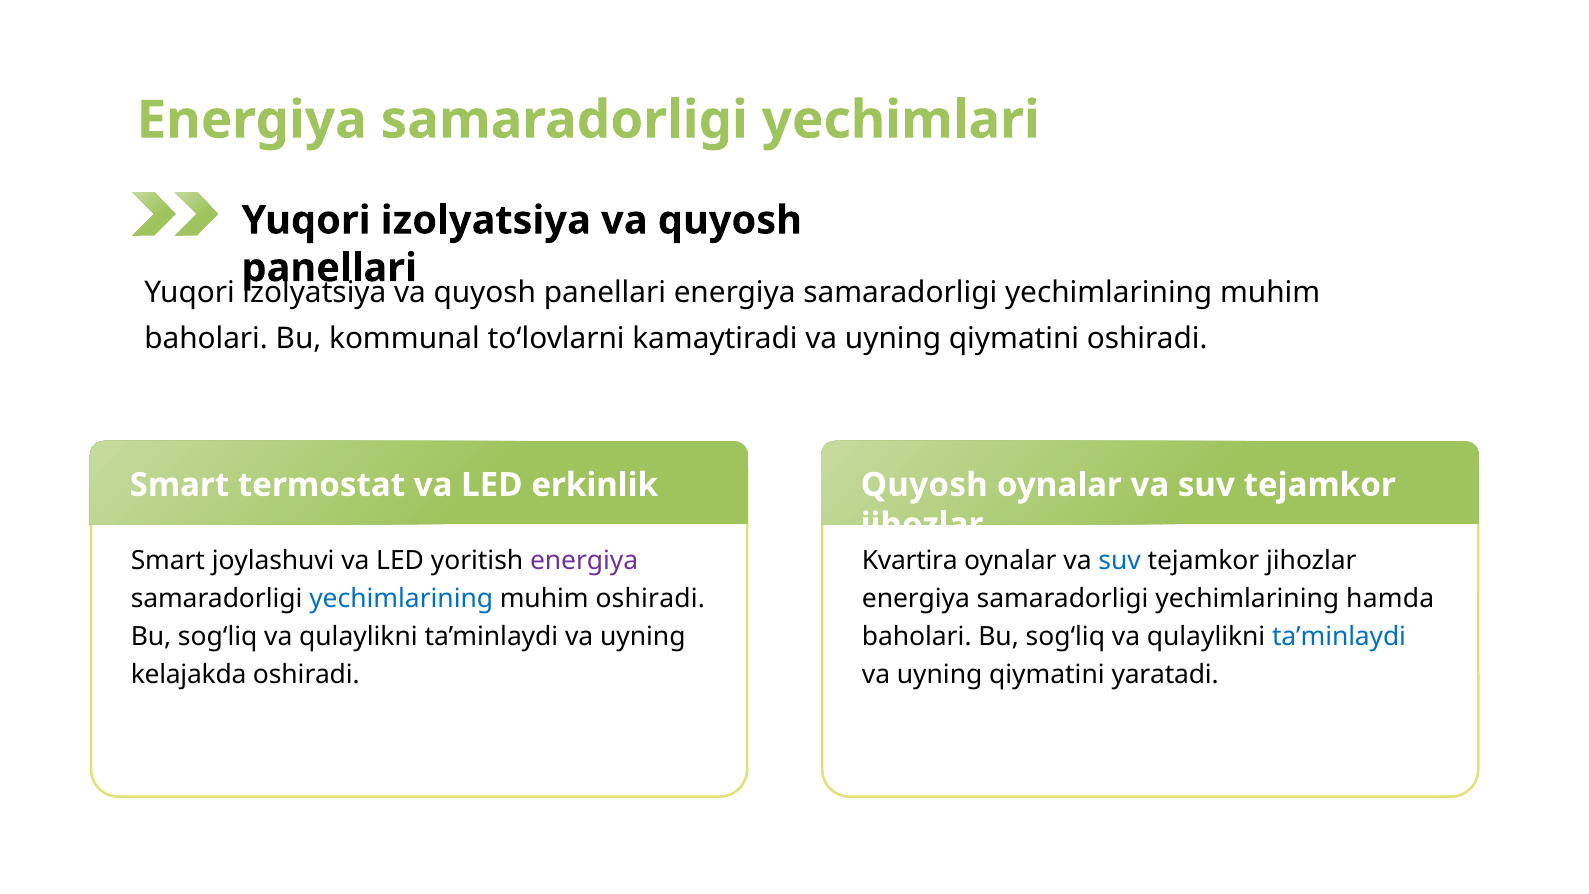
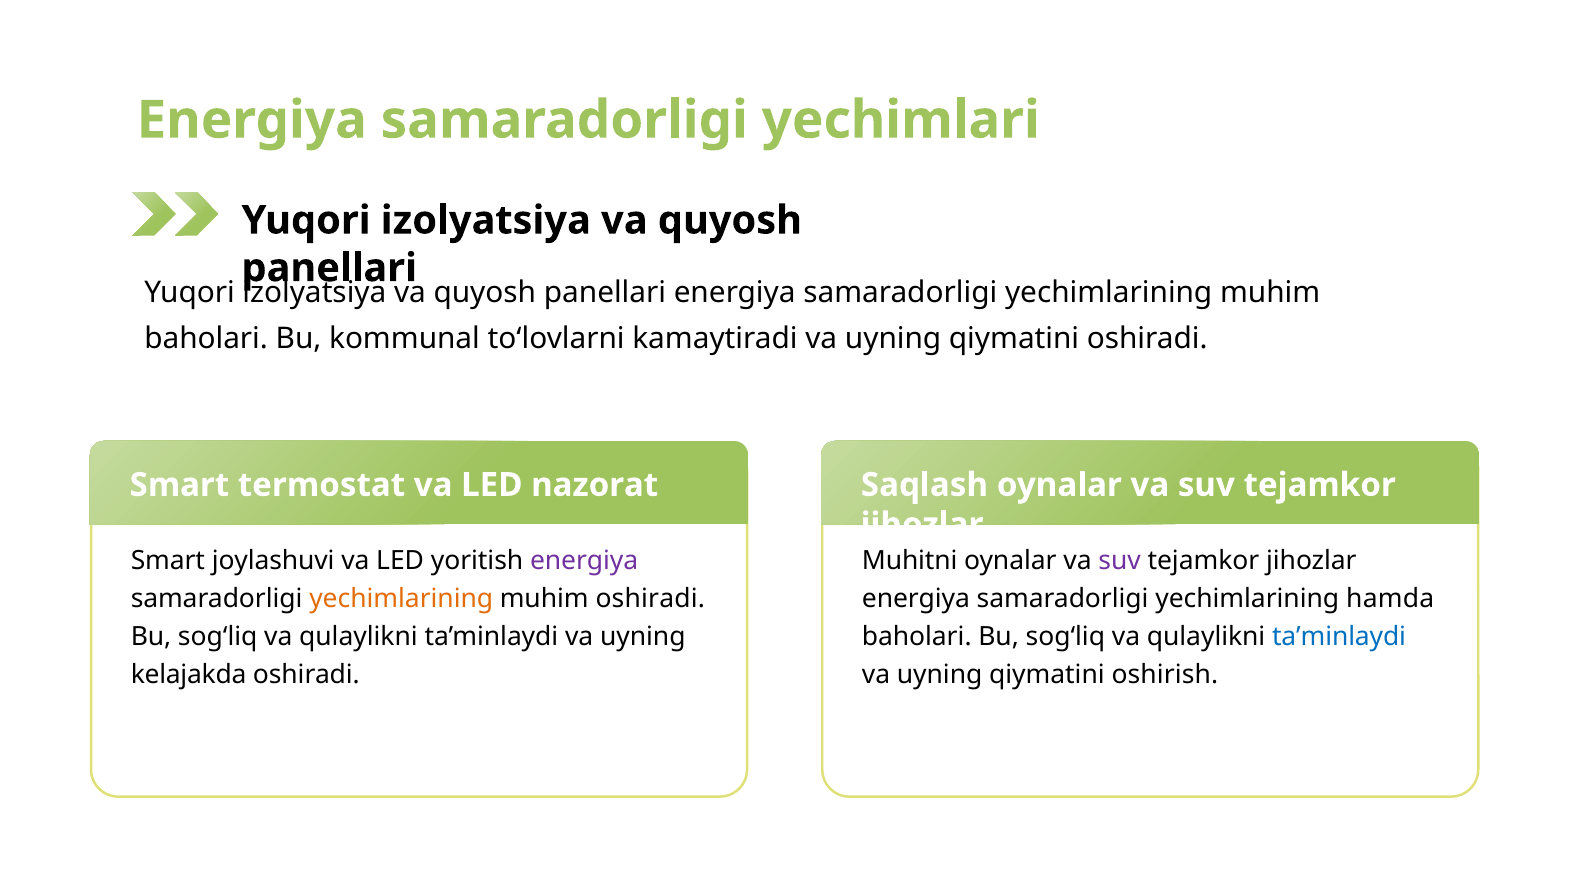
Quyosh: Quyosh -> Saqlash (924, 485)
erkinlik: erkinlik -> nazorat (595, 485)
Kvartira: Kvartira -> Muhitni (910, 560)
suv colour: blue -> purple (1120, 560)
yechimlarining colour: blue -> orange (401, 598)
yaratadi: yaratadi -> oshirish (1165, 675)
